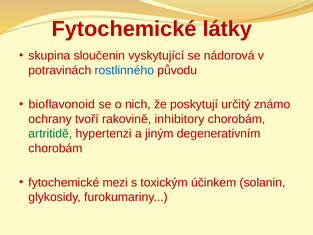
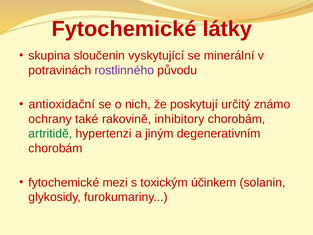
nádorová: nádorová -> minerální (229, 56)
rostlinného colour: blue -> purple (124, 70)
bioflavonoid: bioflavonoid -> antioxidační (62, 104)
tvoří: tvoří -> také (87, 119)
